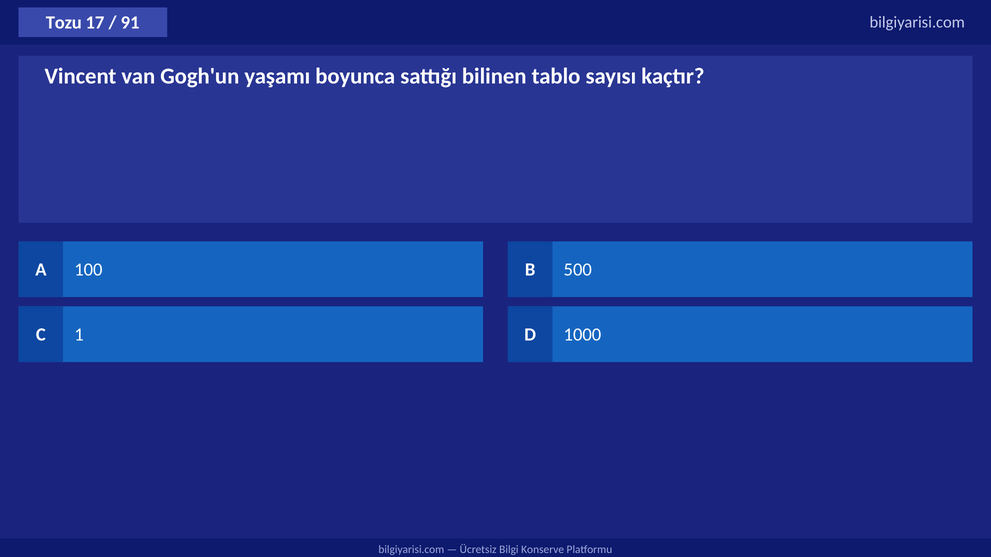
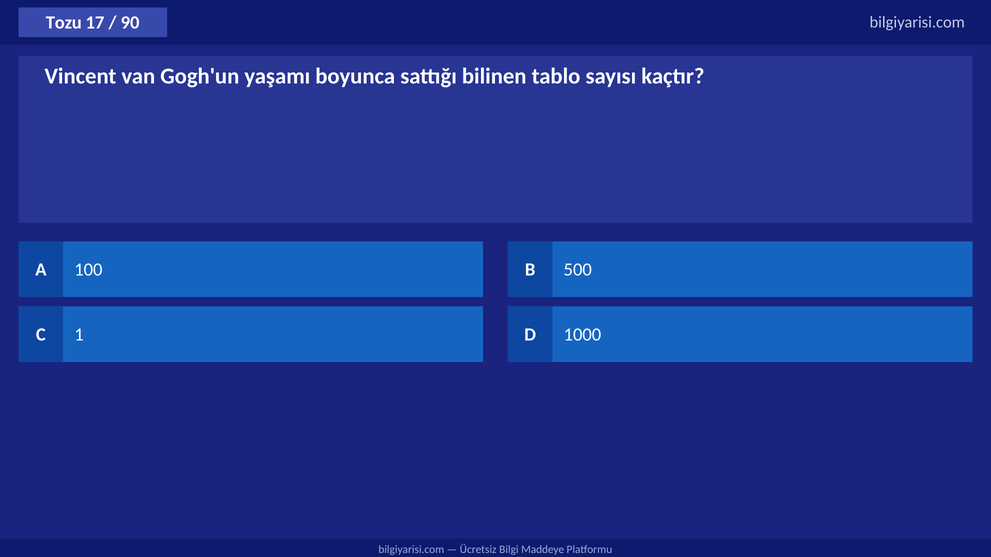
91: 91 -> 90 (130, 23)
Konserve: Konserve -> Maddeye (543, 550)
